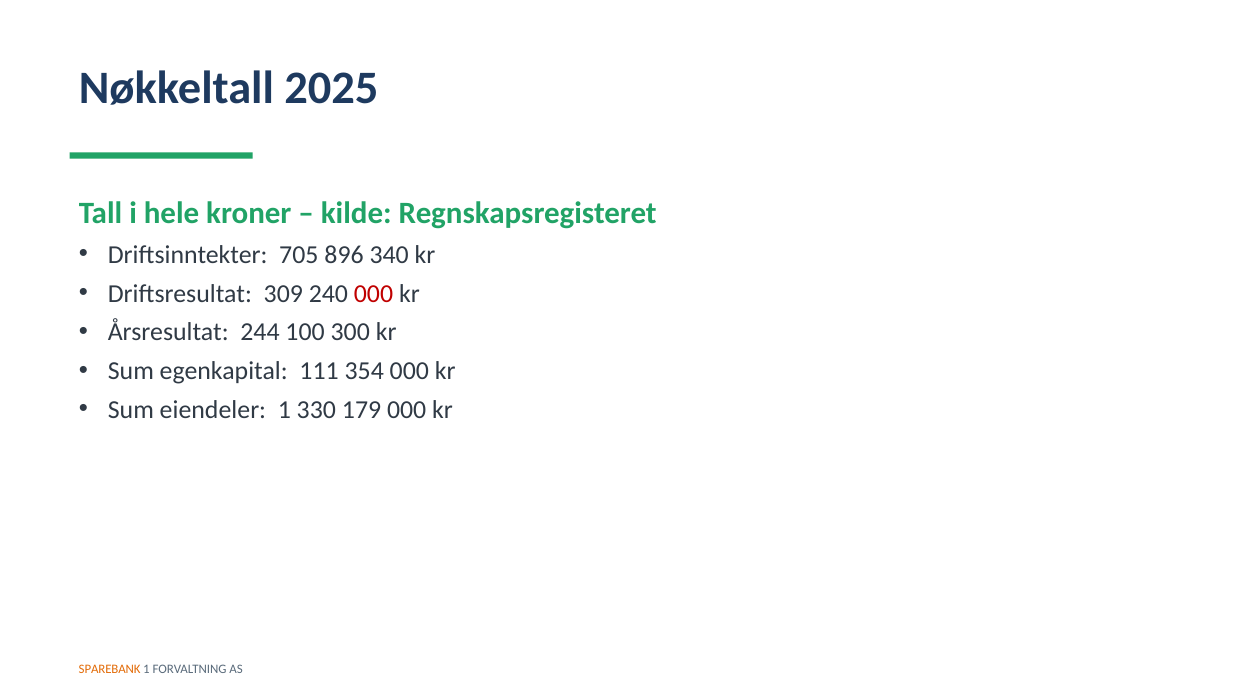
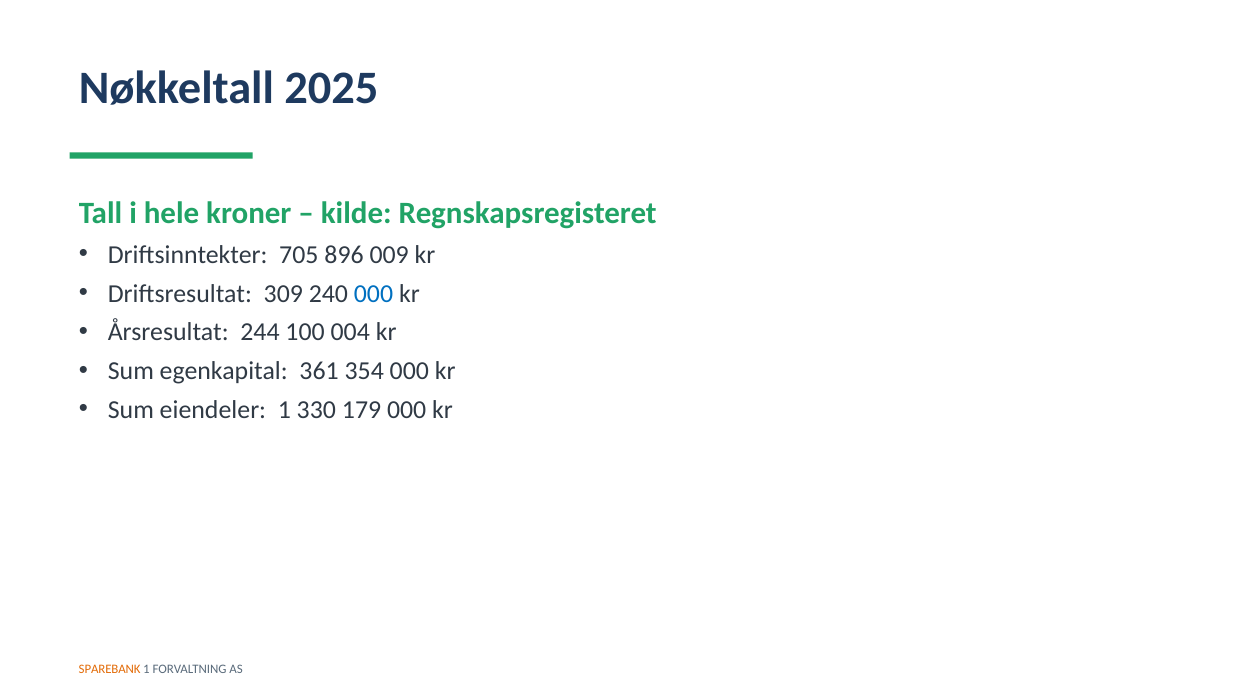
340: 340 -> 009 (389, 255)
000 colour: red -> blue (373, 294)
300: 300 -> 004 (350, 332)
111: 111 -> 361 (319, 371)
